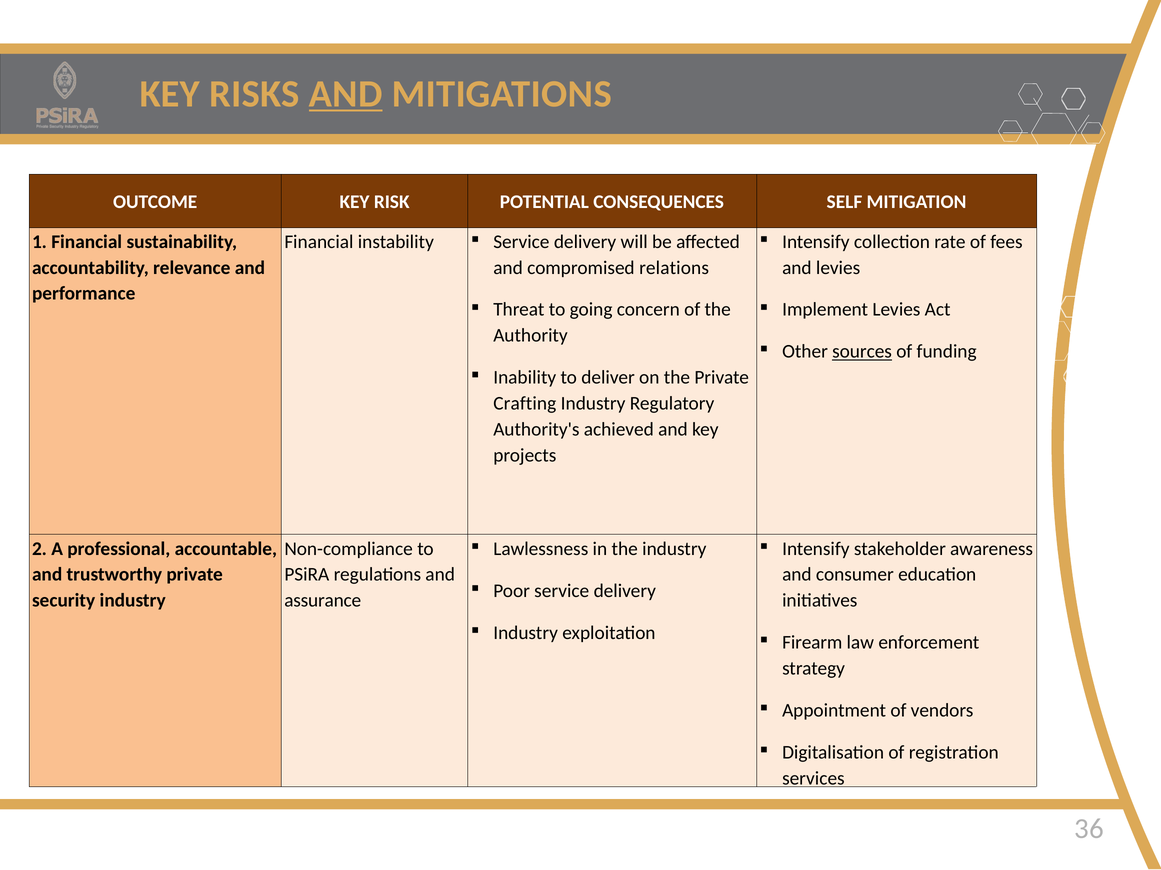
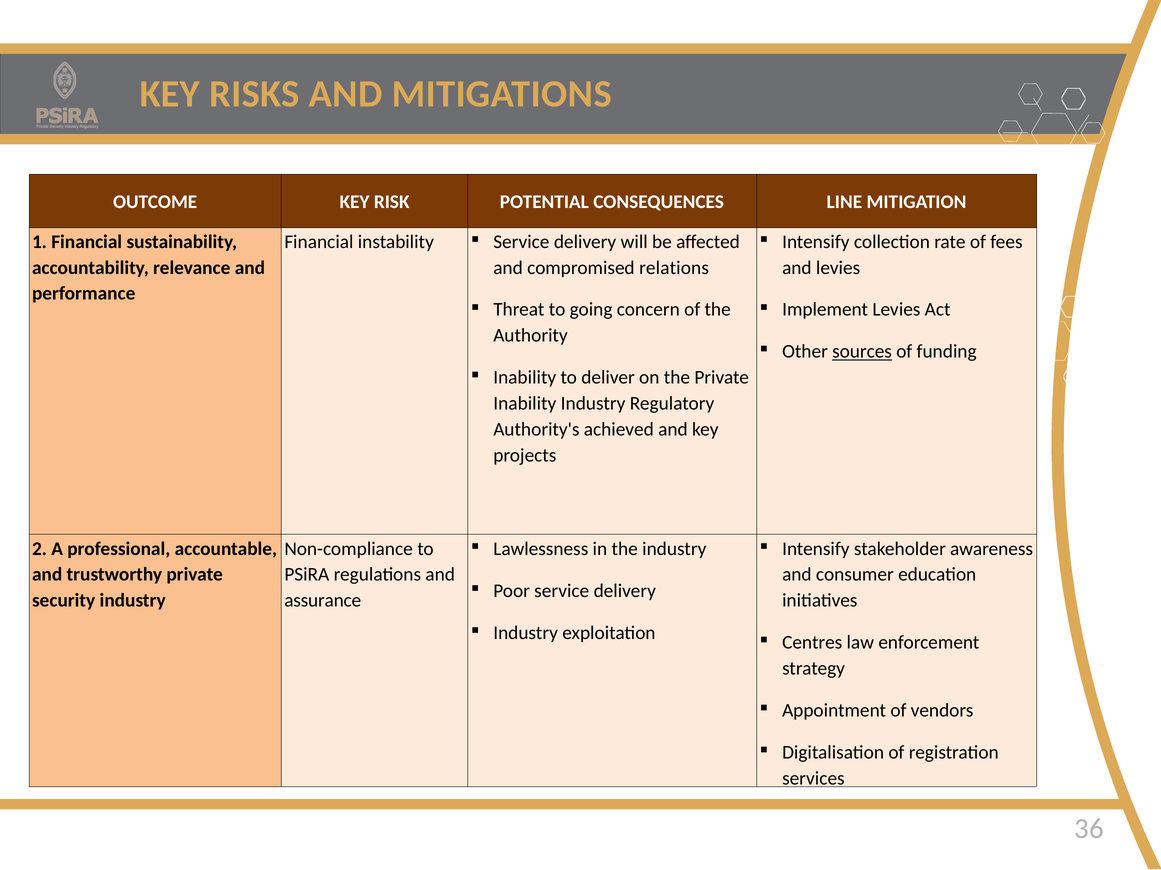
AND underline: present -> none (346, 94)
SELF: SELF -> LINE (844, 202)
Crafting: Crafting -> Inability (525, 404)
Firearm: Firearm -> Centres (812, 643)
